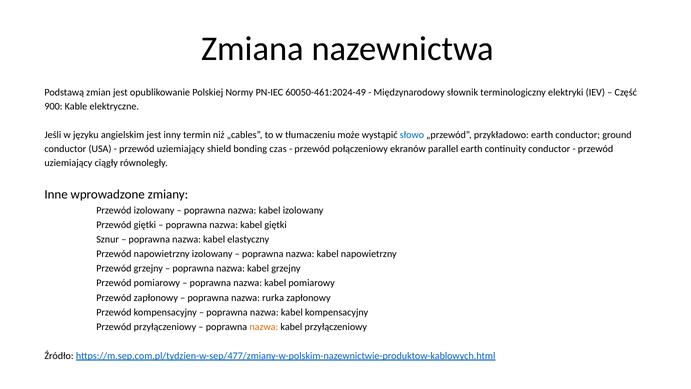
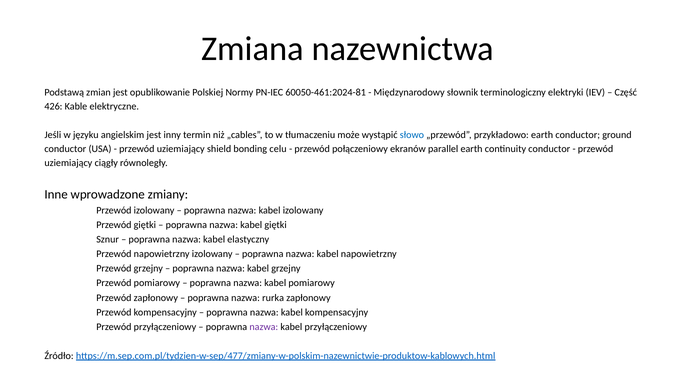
60050-461:2024-49: 60050-461:2024-49 -> 60050-461:2024-81 (326, 93)
900: 900 -> 426 (53, 106)
czas: czas -> celu (278, 149)
nazwa colour: orange -> purple (264, 326)
